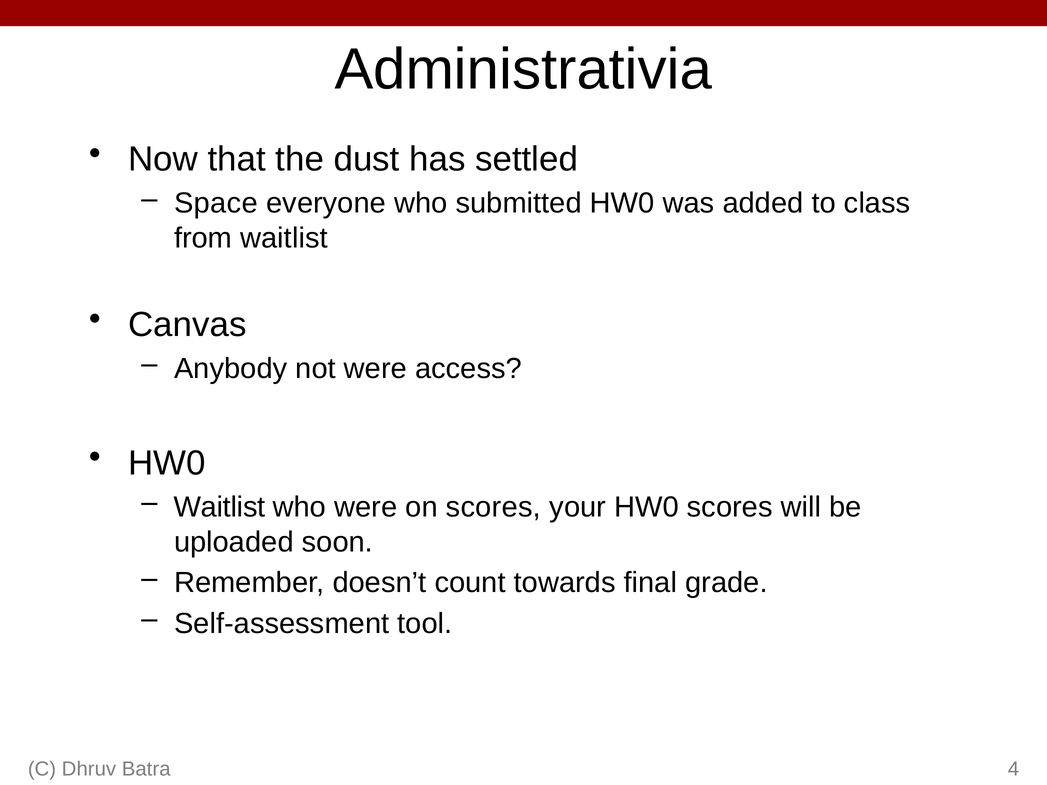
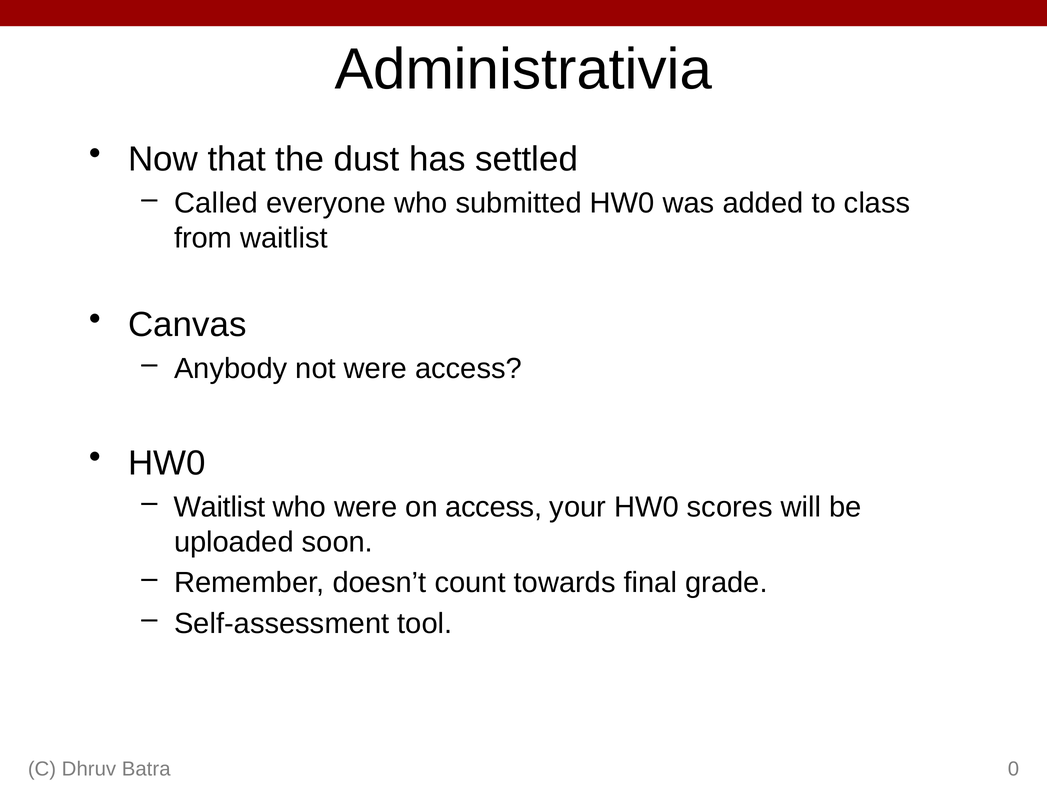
Space: Space -> Called (216, 203)
on scores: scores -> access (494, 507)
4: 4 -> 0 (1013, 769)
